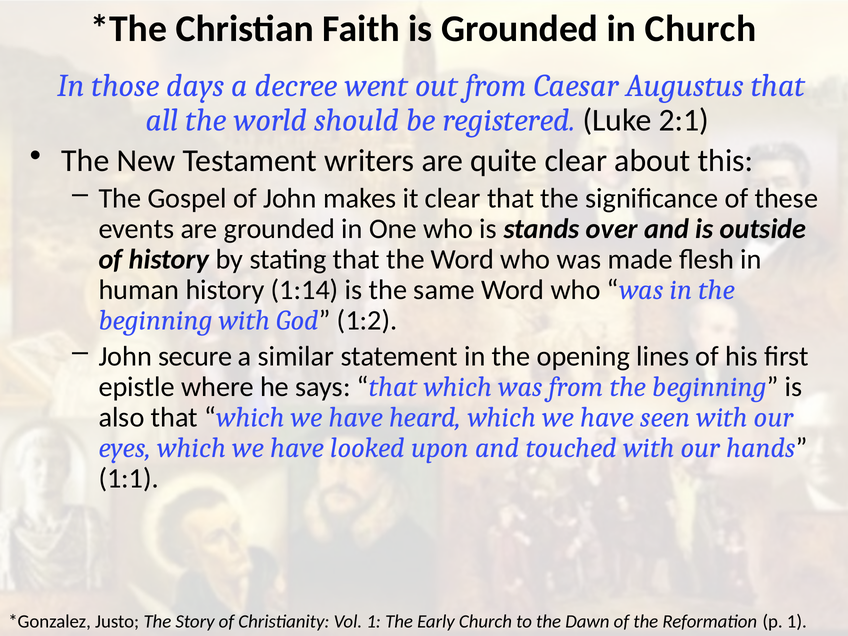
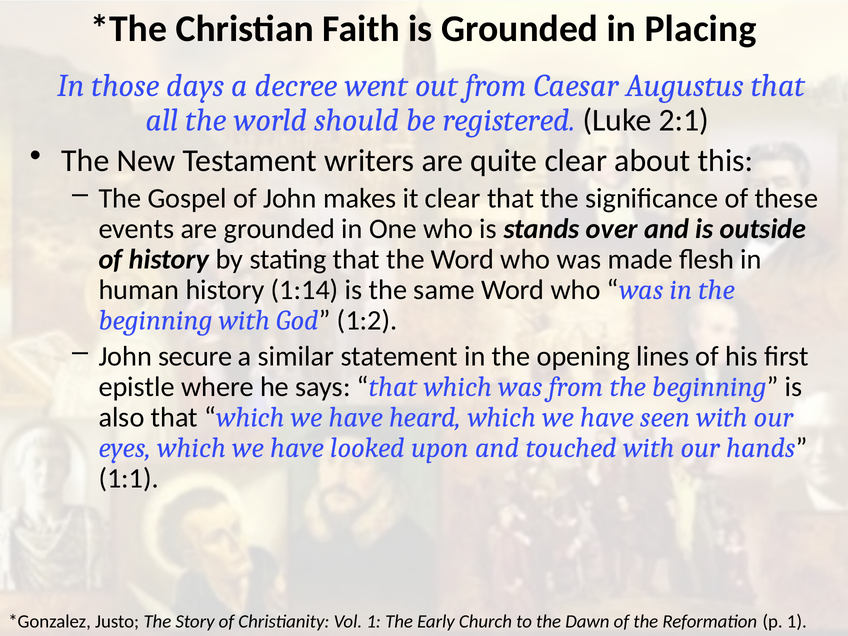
in Church: Church -> Placing (701, 29)
